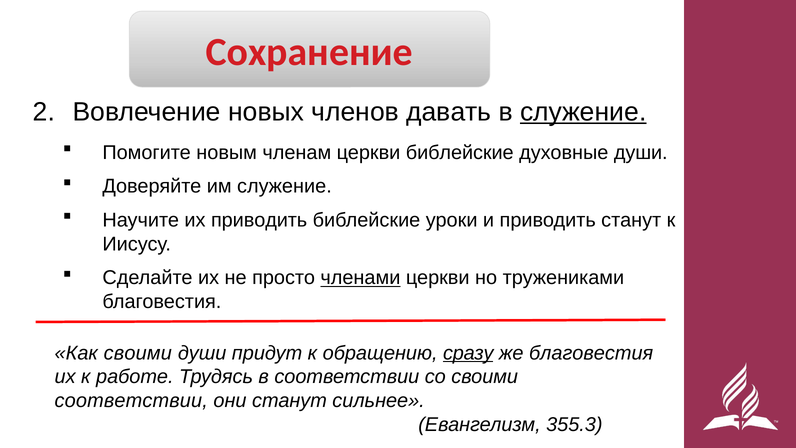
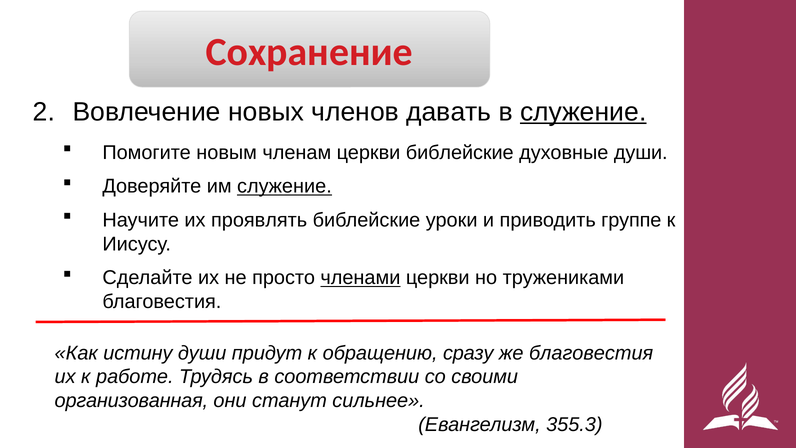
служение underline: none -> present (284, 186)
их приводить: приводить -> проявлять (259, 220)
приводить станут: станут -> группе (631, 220)
Как своими: своими -> истину (138, 353)
сразу underline: present -> none (468, 353)
соответствии: соответствии -> организованная (131, 401)
